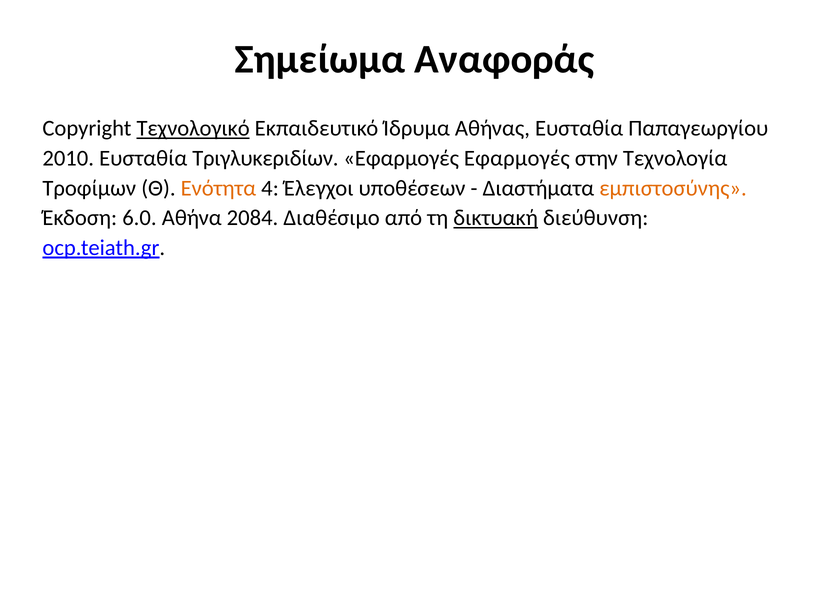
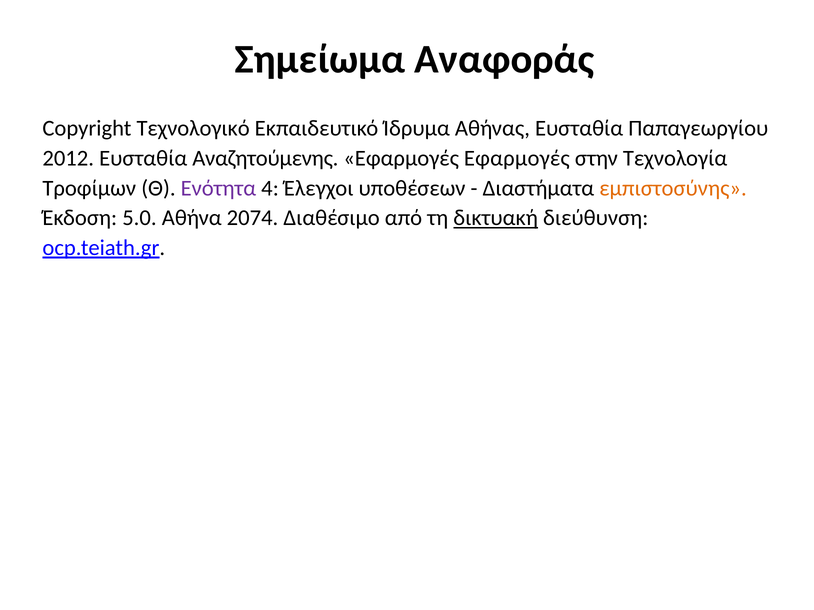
Τεχνολογικό underline: present -> none (193, 128)
2010: 2010 -> 2012 (68, 158)
Τριγλυκεριδίων: Τριγλυκεριδίων -> Αναζητούμενης (265, 158)
Ενότητα colour: orange -> purple (218, 188)
6.0: 6.0 -> 5.0 (139, 218)
2084: 2084 -> 2074 (253, 218)
